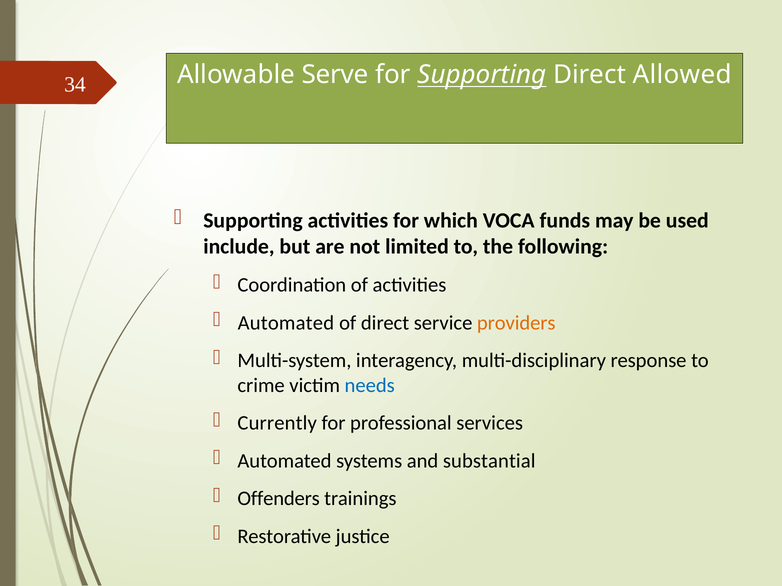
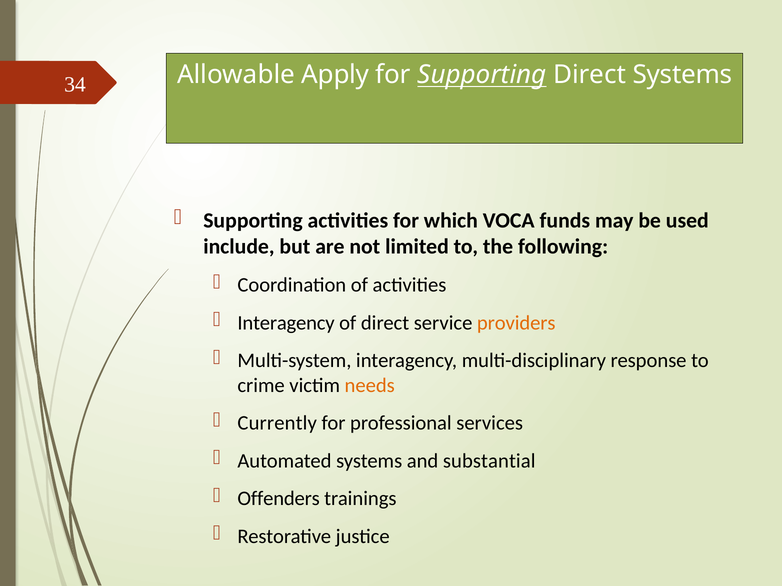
Serve: Serve -> Apply (335, 75)
Direct Allowed: Allowed -> Systems (682, 75)
Automated: Automated -> Interagency (286, 323)
needs colour: blue -> orange (370, 386)
